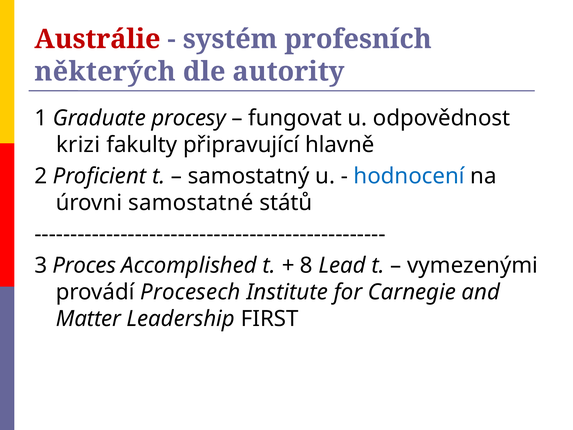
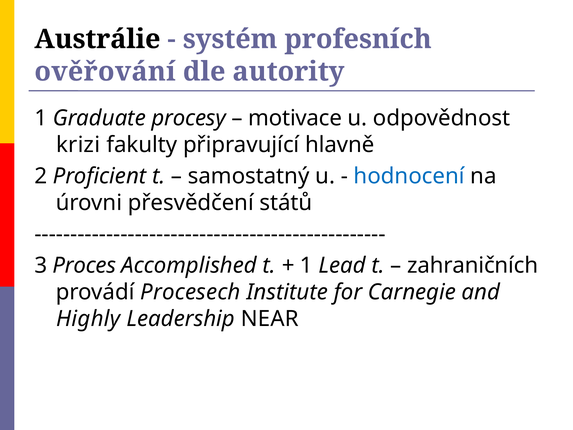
Austrálie colour: red -> black (97, 39)
některých: některých -> ověřování (105, 72)
fungovat: fungovat -> motivace (295, 118)
samostatné: samostatné -> přesvědčení (191, 203)
8: 8 -> 1 (306, 265)
vymezenými: vymezenými -> zahraničních (473, 265)
Matter: Matter -> Highly (88, 319)
FIRST: FIRST -> NEAR (270, 319)
